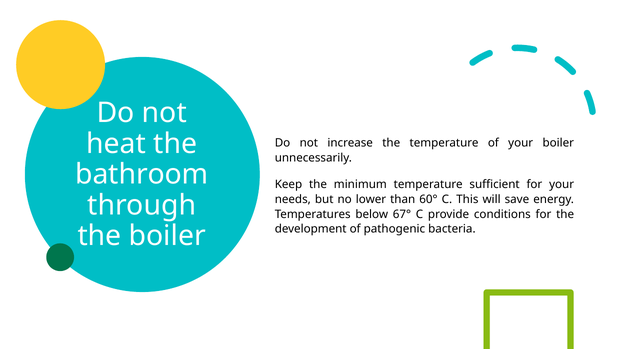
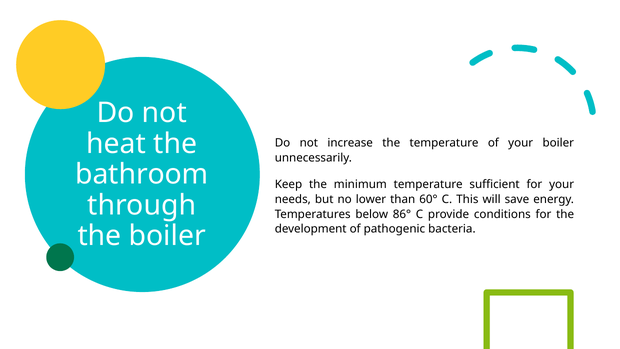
67°: 67° -> 86° (402, 214)
